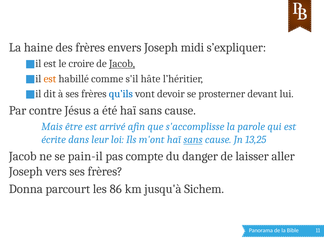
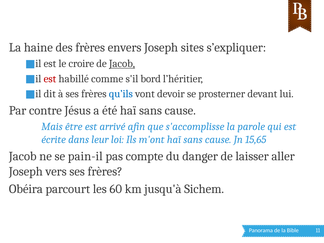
midi: midi -> sites (192, 48)
est colour: orange -> red (50, 79)
hâte: hâte -> bord (151, 79)
sans underline: present -> none (193, 140)
13,25: 13,25 -> 15,65 (256, 140)
Donna: Donna -> Obéira (26, 189)
86: 86 -> 60 (116, 189)
